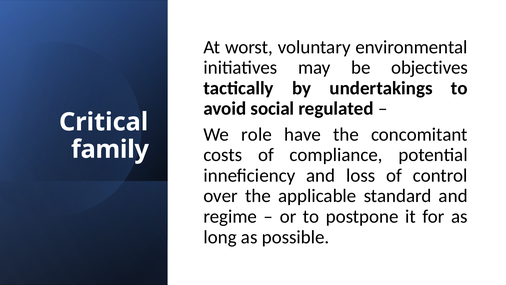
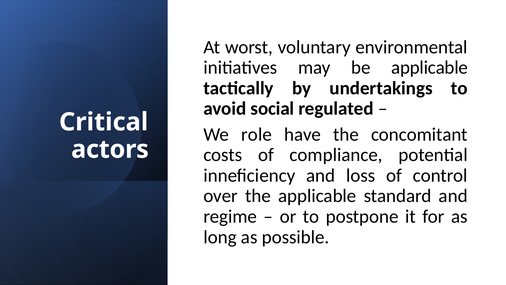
be objectives: objectives -> applicable (430, 68)
family: family -> actors (110, 149)
